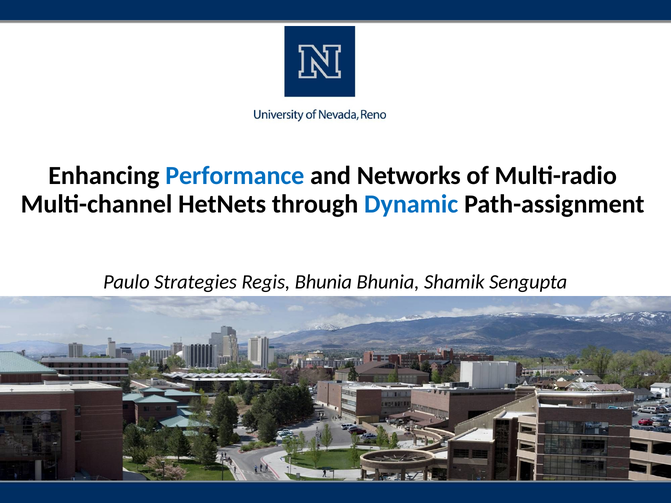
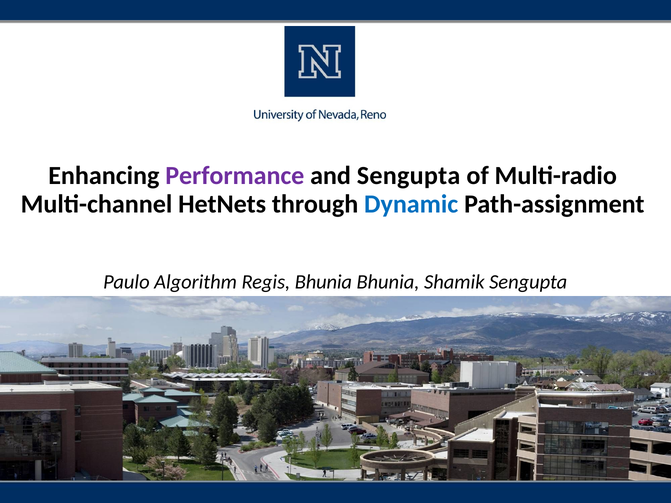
Performance colour: blue -> purple (235, 176)
and Networks: Networks -> Sengupta (409, 176)
Strategies: Strategies -> Algorithm (196, 282)
